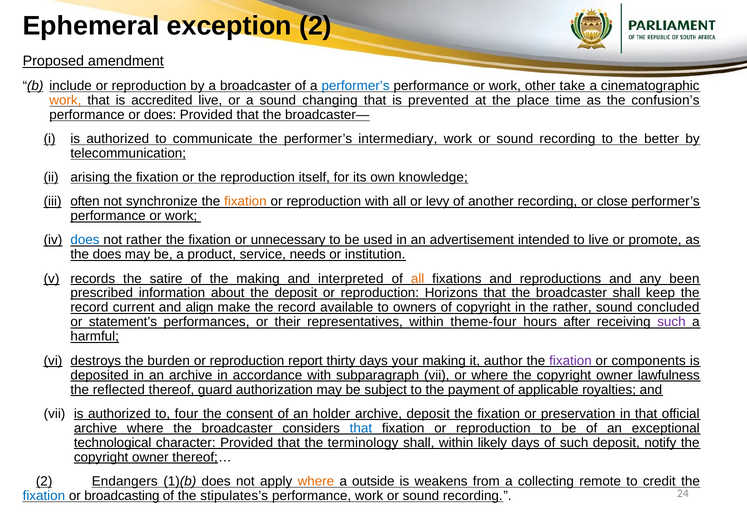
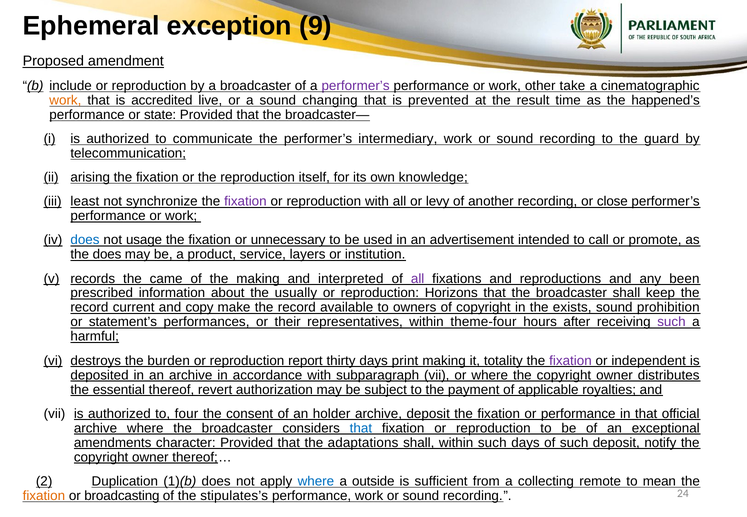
exception 2: 2 -> 9 (315, 26)
performer’s colour: blue -> purple (356, 86)
place: place -> result (533, 100)
confusion’s: confusion’s -> happened’s (666, 100)
or does: does -> state (160, 115)
better: better -> guard (662, 139)
often: often -> least (85, 202)
fixation colour: orange -> purple (245, 202)
not rather: rather -> usage (144, 240)
to live: live -> call (599, 240)
needs: needs -> layers (308, 255)
satire: satire -> came (166, 279)
all colour: orange -> purple (418, 279)
the deposit: deposit -> usually (296, 293)
align: align -> copy (200, 308)
the rather: rather -> exists (572, 308)
concluded: concluded -> prohibition (668, 308)
your: your -> print (405, 361)
author: author -> totality (503, 361)
components: components -> independent (649, 361)
lawfulness: lawfulness -> distributes (669, 375)
reflected: reflected -> essential (119, 390)
guard: guard -> revert (215, 390)
or preservation: preservation -> performance (578, 414)
technological: technological -> amendments (113, 443)
terminology: terminology -> adaptations (363, 443)
within likely: likely -> such (492, 443)
Endangers: Endangers -> Duplication (125, 481)
where colour: orange -> blue (316, 481)
weakens: weakens -> sufficient (441, 481)
credit: credit -> mean (659, 481)
fixation colour: blue -> orange (44, 496)
